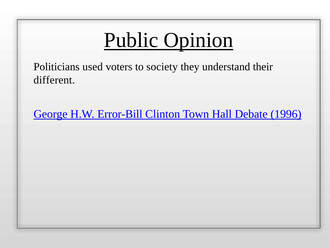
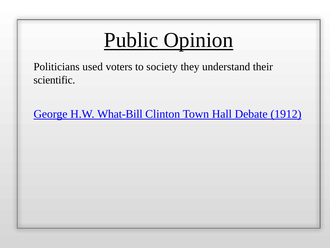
different: different -> scientific (54, 80)
Error-Bill: Error-Bill -> What-Bill (120, 114)
1996: 1996 -> 1912 (286, 114)
